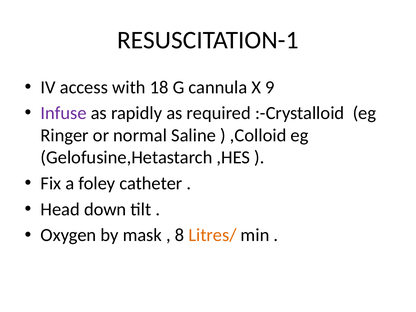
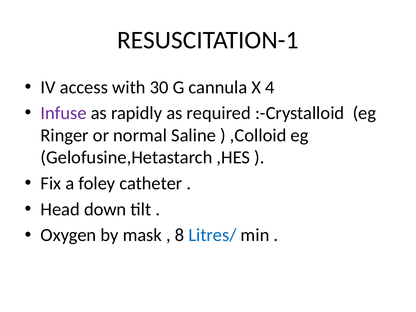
18: 18 -> 30 (159, 87)
9: 9 -> 4 (270, 87)
Litres/ colour: orange -> blue (212, 235)
